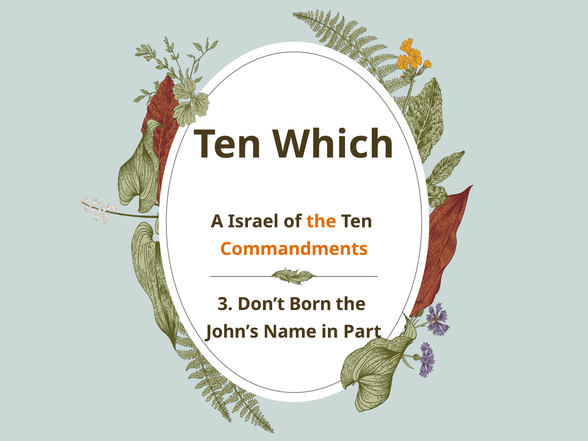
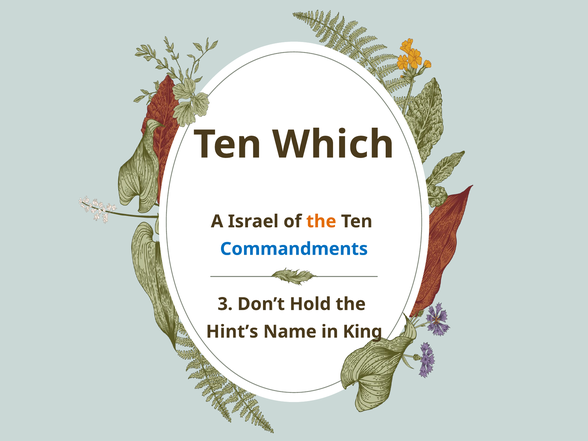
Commandments colour: orange -> blue (294, 249)
Born: Born -> Hold (310, 304)
John’s: John’s -> Hint’s (232, 332)
Part: Part -> King (363, 332)
